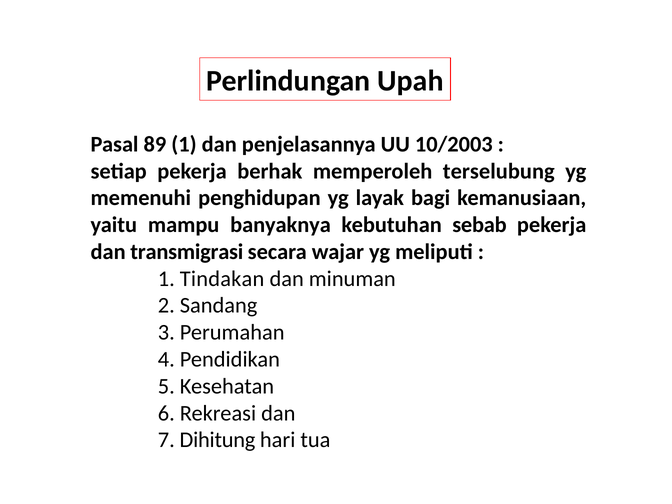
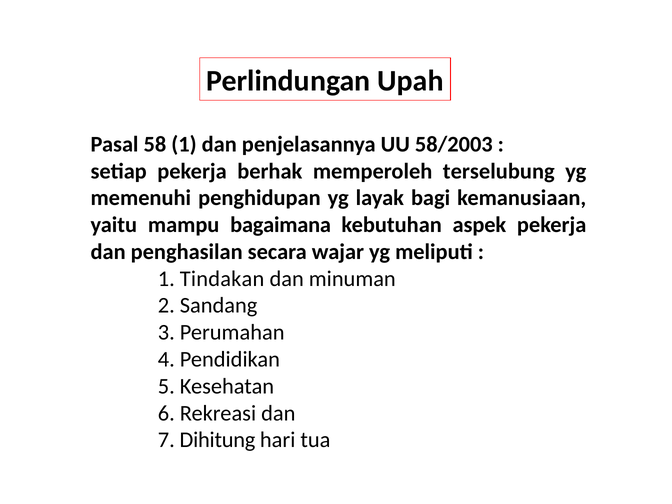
89: 89 -> 58 (155, 144)
10/2003: 10/2003 -> 58/2003 (454, 144)
banyaknya: banyaknya -> bagaimana (281, 225)
sebab: sebab -> aspek (479, 225)
transmigrasi: transmigrasi -> penghasilan (187, 252)
